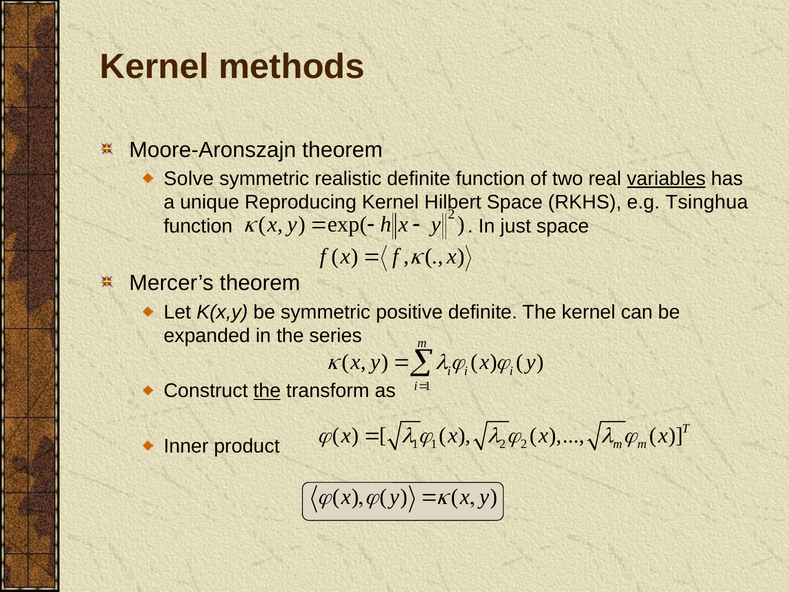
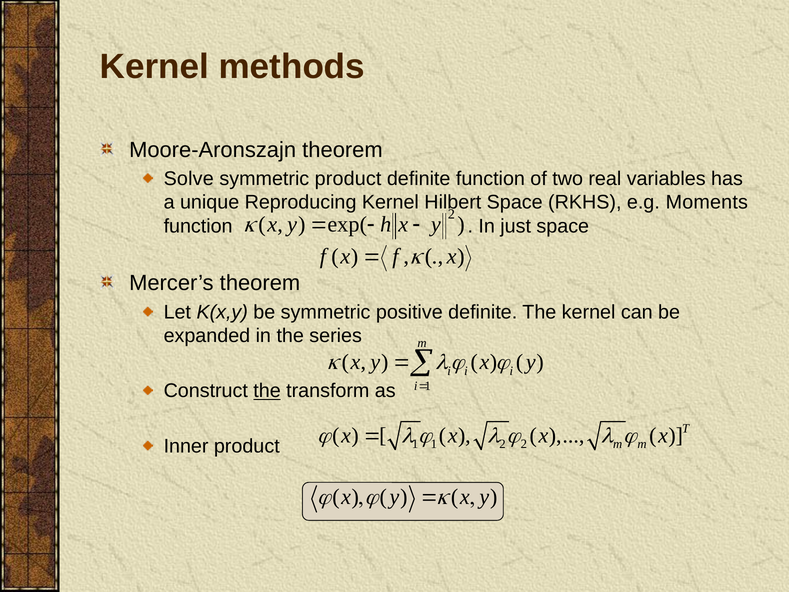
symmetric realistic: realistic -> product (348, 179)
variables underline: present -> none (666, 179)
Tsinghua: Tsinghua -> Moments (707, 202)
